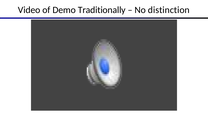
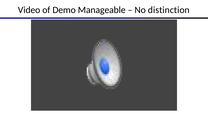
Traditionally: Traditionally -> Manageable (102, 10)
